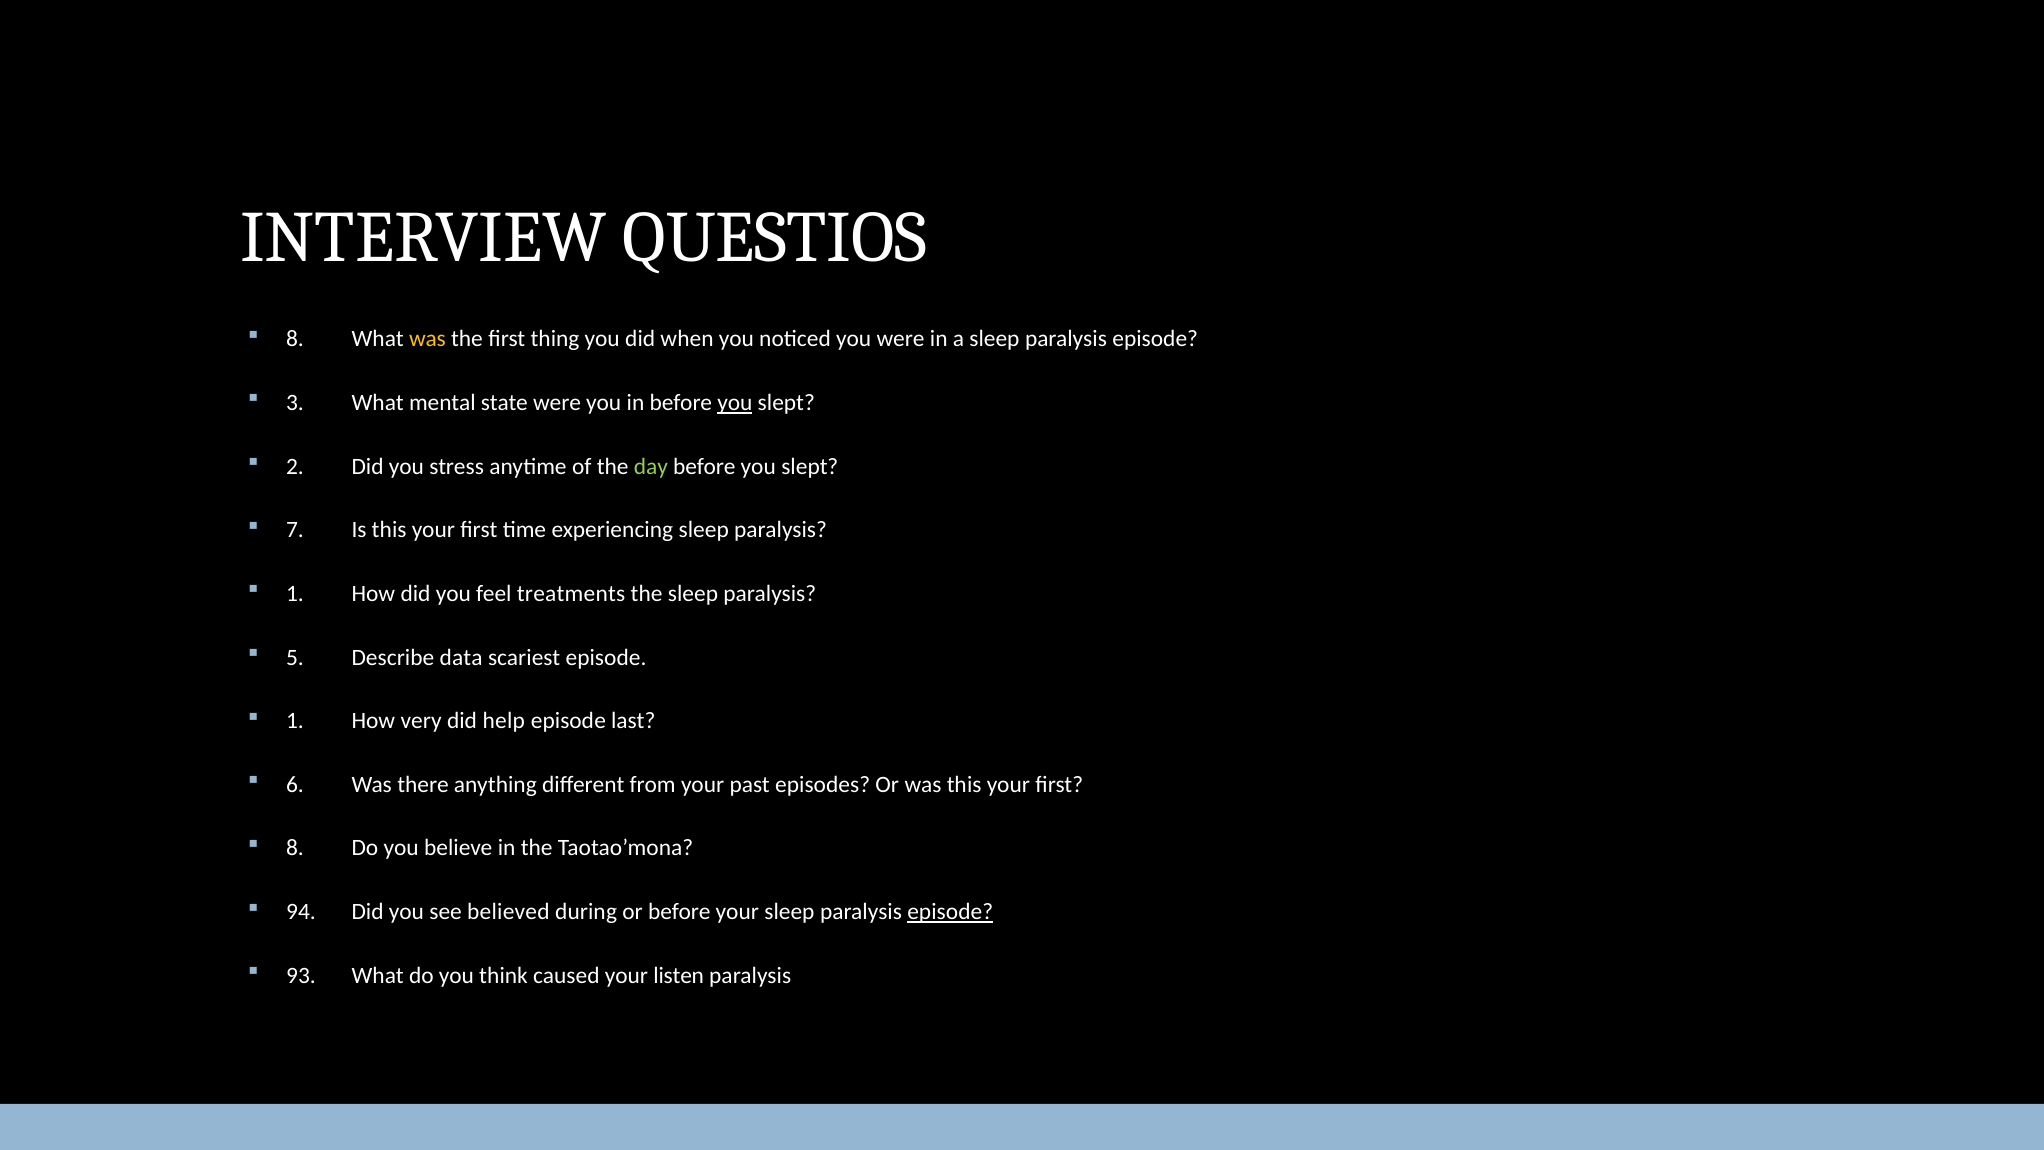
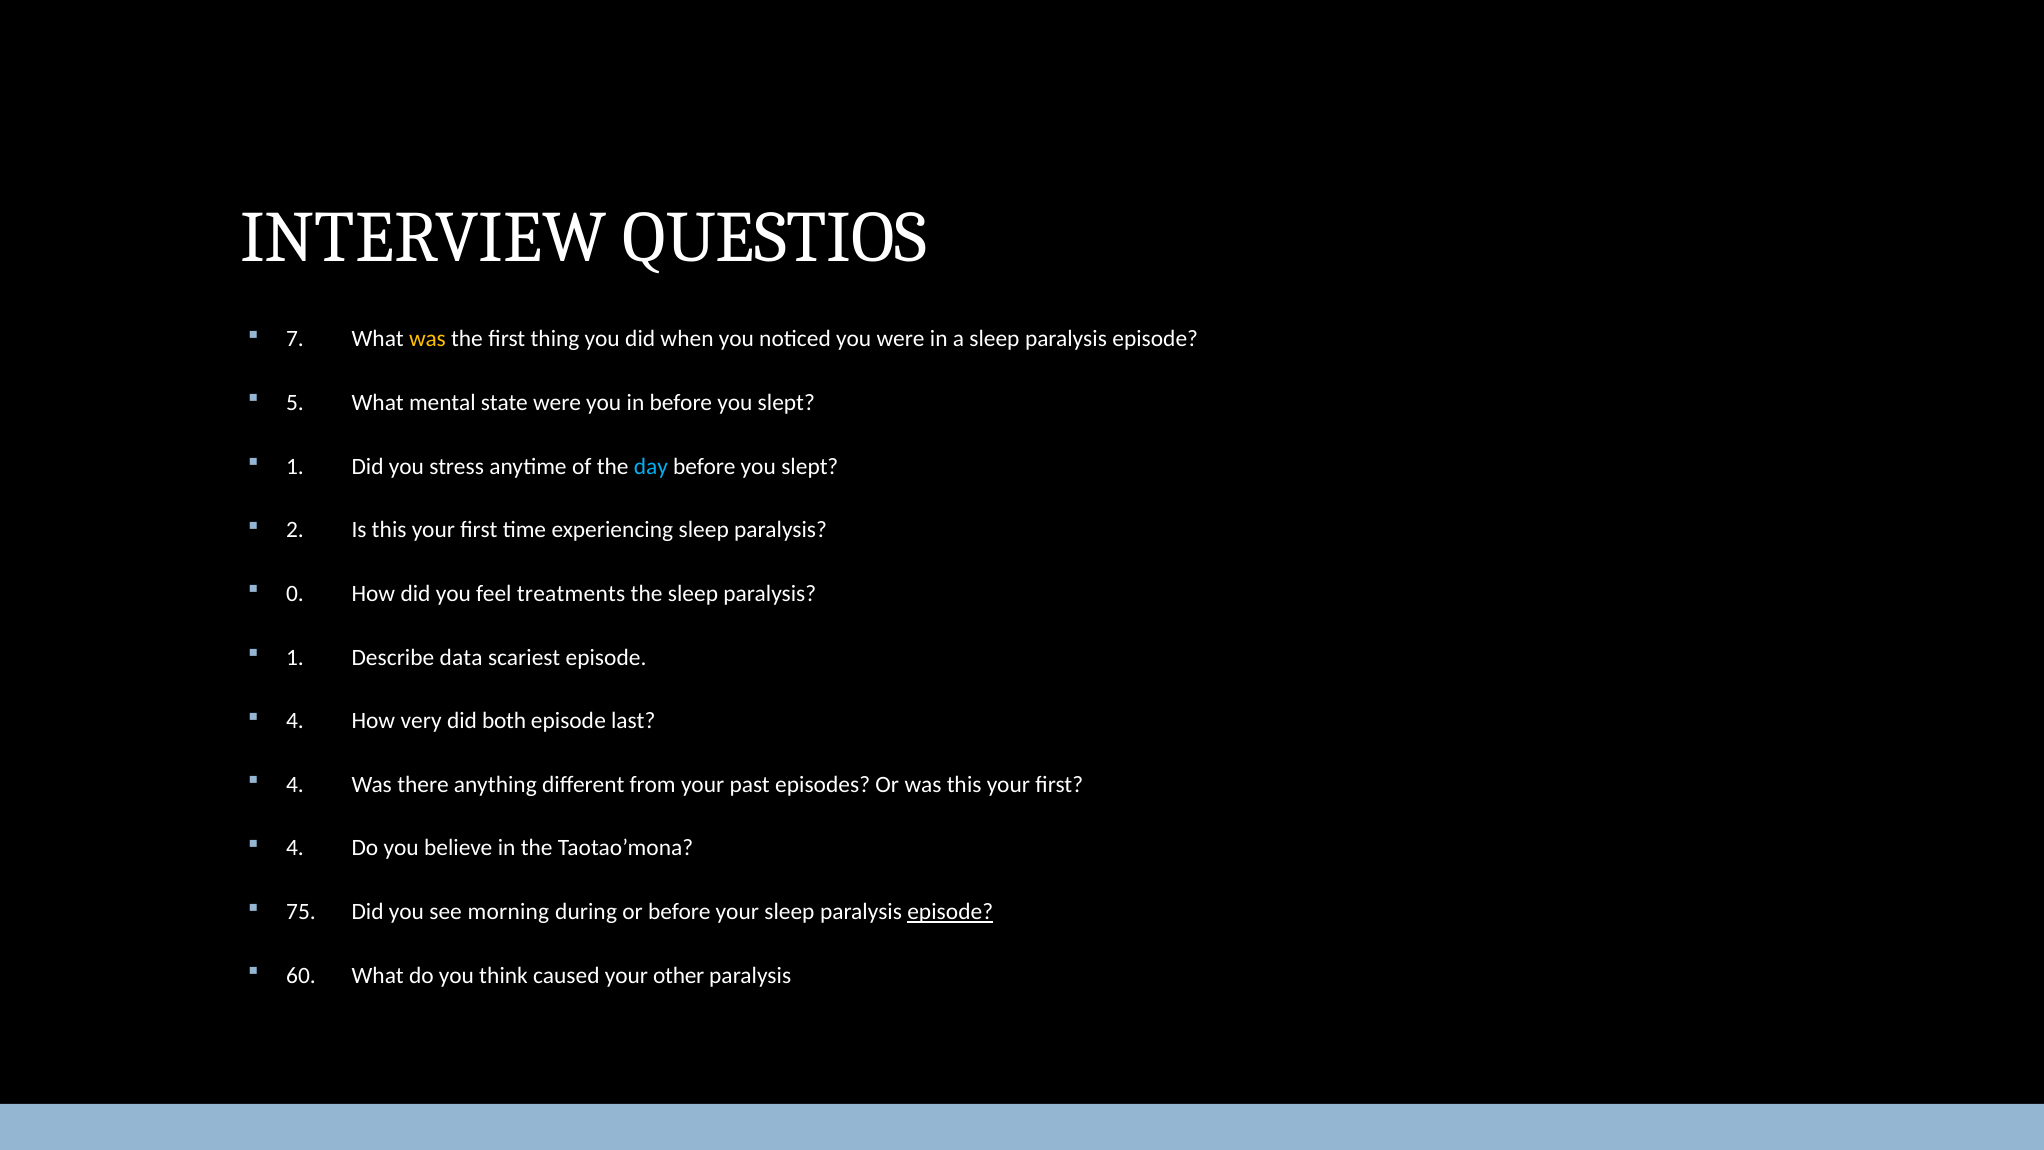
8: 8 -> 7 (295, 339)
3: 3 -> 5 (295, 403)
you underline: present -> none (735, 403)
2: 2 -> 1 (295, 466)
day colour: light green -> light blue (651, 466)
7: 7 -> 2 (295, 530)
1: 1 -> 0 (295, 594)
5: 5 -> 1 (295, 657)
1: 1 -> 4 (295, 721)
help: help -> both (504, 721)
6: 6 -> 4 (295, 784)
8: 8 -> 4 (295, 848)
94: 94 -> 75 (301, 912)
believed: believed -> morning (508, 912)
93: 93 -> 60 (301, 975)
listen: listen -> other (679, 975)
